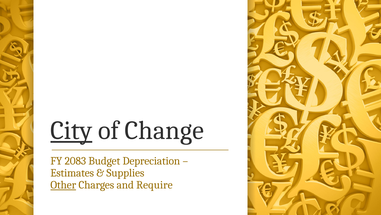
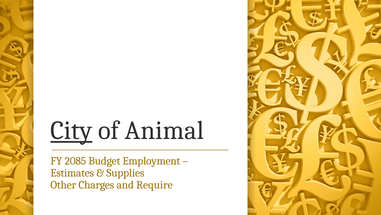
Change: Change -> Animal (164, 130)
2083: 2083 -> 2085 (75, 160)
Depreciation: Depreciation -> Employment (151, 160)
Other underline: present -> none (63, 185)
